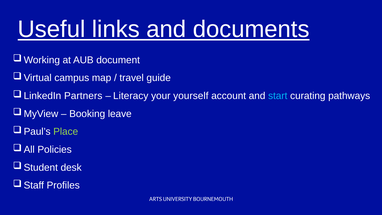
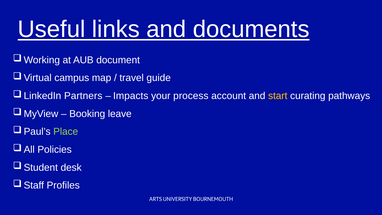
Literacy: Literacy -> Impacts (131, 96)
yourself: yourself -> process (191, 96)
start colour: light blue -> yellow (278, 96)
